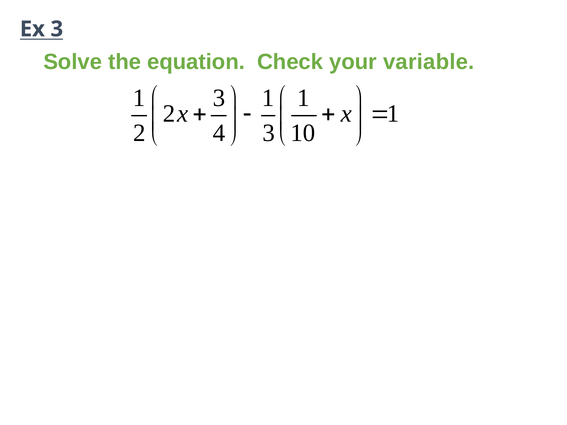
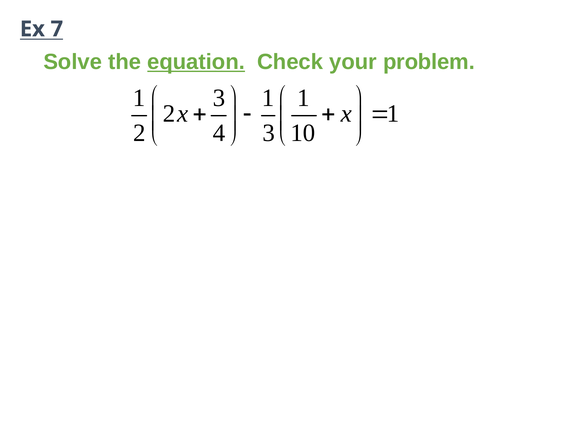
Ex 3: 3 -> 7 (57, 29)
equation underline: none -> present (196, 62)
variable: variable -> problem (429, 62)
